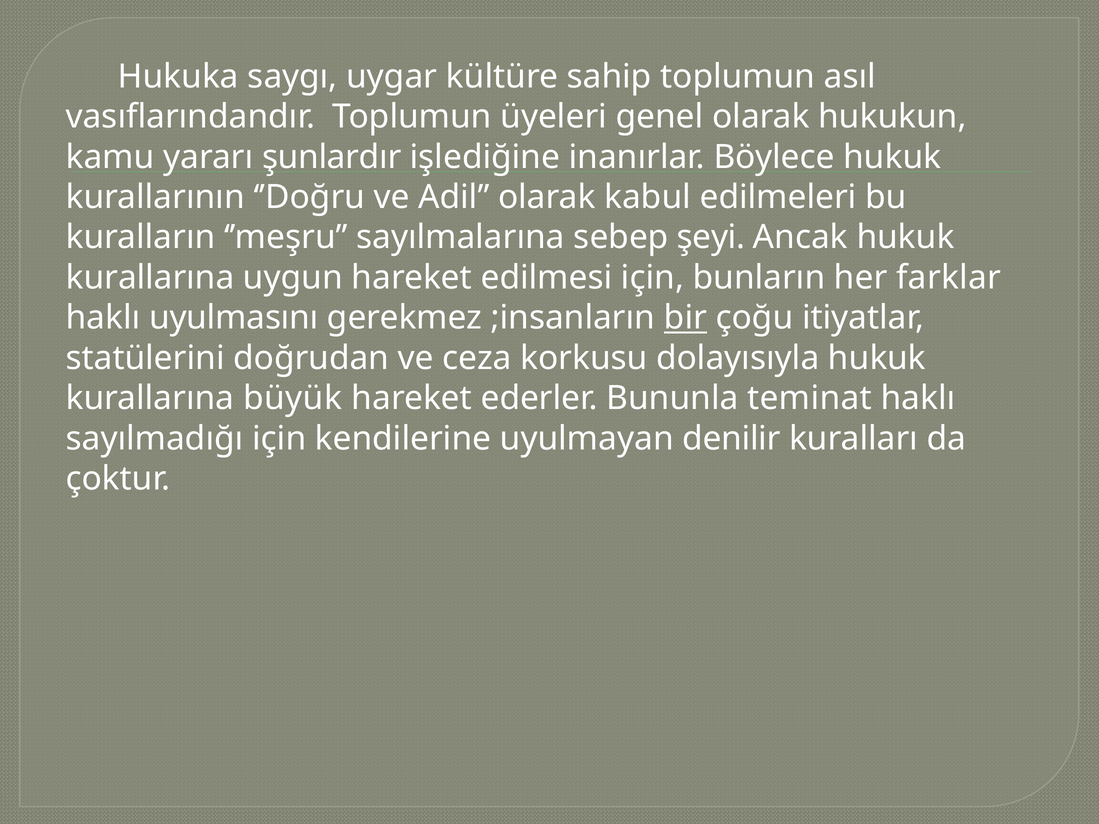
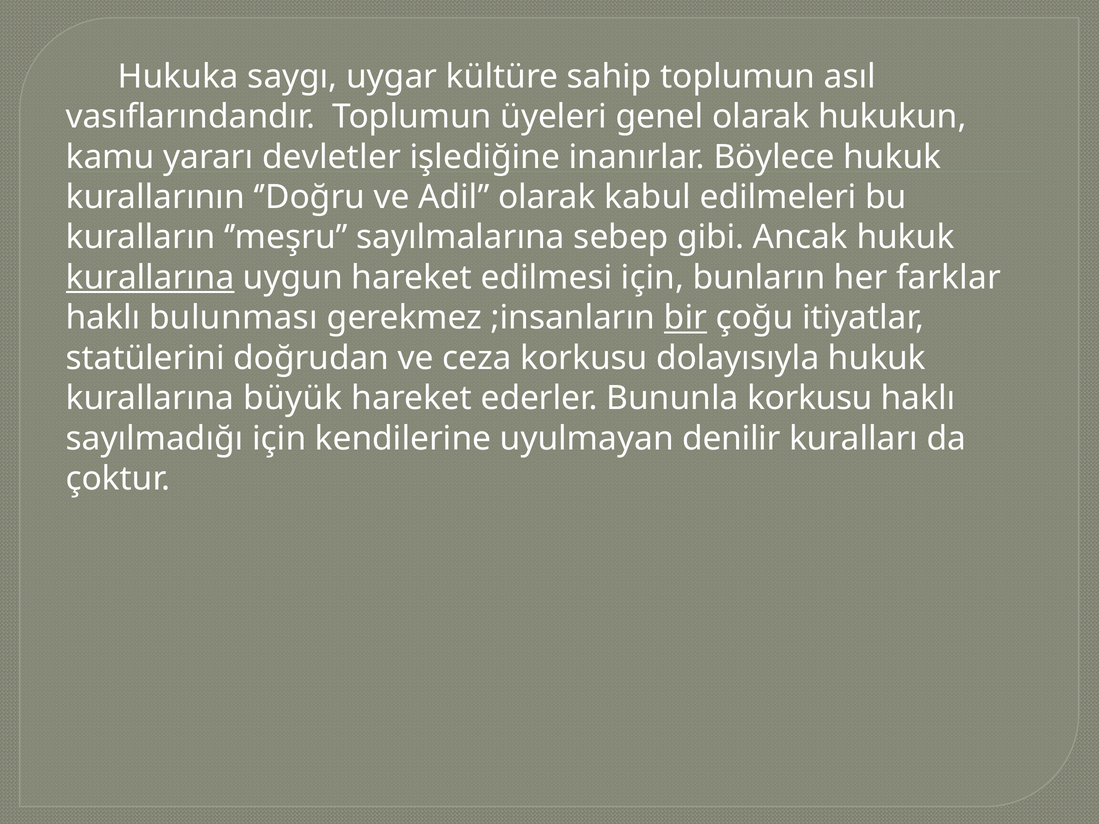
şunlardır: şunlardır -> devletler (332, 157)
şeyi: şeyi -> gibi (711, 237)
kurallarına underline: none -> present (150, 278)
uyulmasını: uyulmasını -> bulunması (233, 318)
Bununla teminat: teminat -> korkusu (810, 398)
